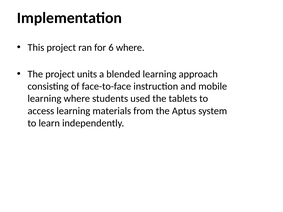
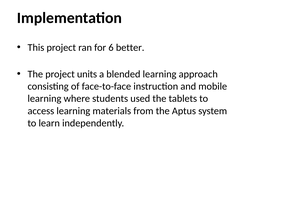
6 where: where -> better (130, 48)
